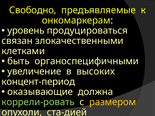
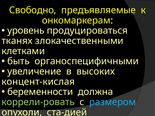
связан: связан -> тканях (17, 41)
концент-период: концент-период -> концент-кислая (38, 82)
оказывающие: оказывающие -> беременности (40, 92)
размером colour: yellow -> light blue (113, 102)
